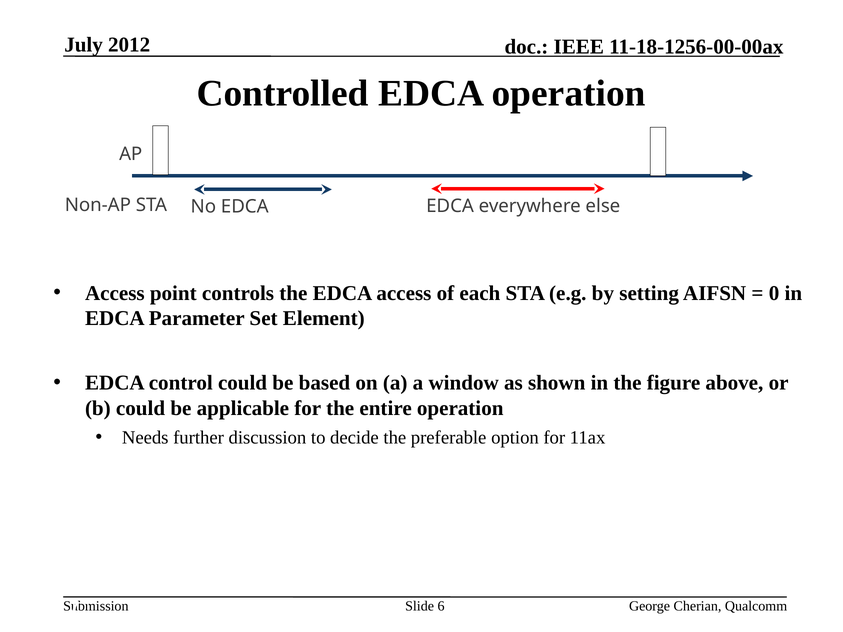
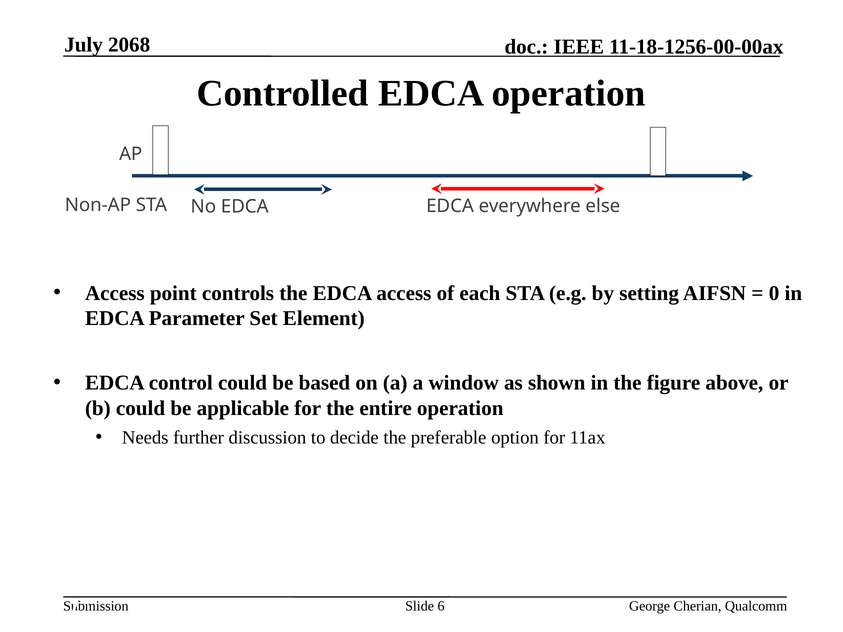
2012: 2012 -> 2068 (129, 45)
